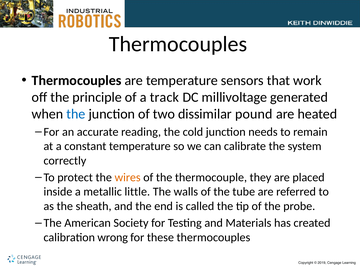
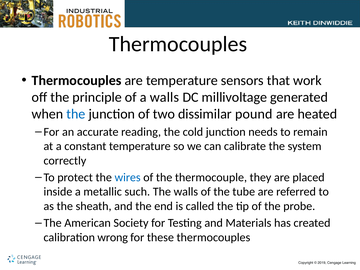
a track: track -> walls (164, 97)
wires colour: orange -> blue (128, 177)
little: little -> such (137, 192)
